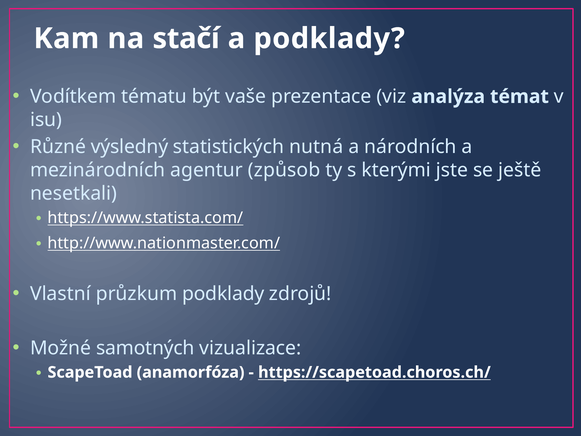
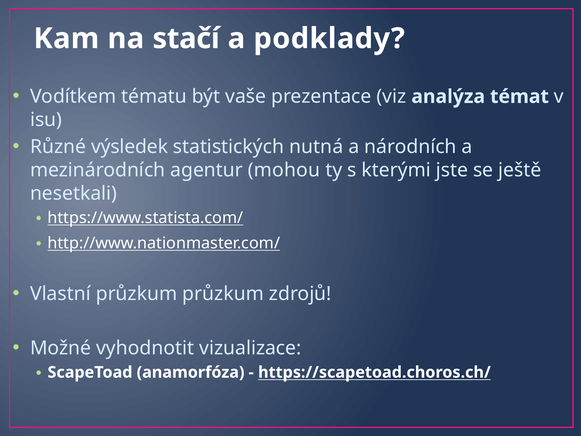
výsledný: výsledný -> výsledek (130, 147)
způsob: způsob -> mohou (284, 170)
průzkum podklady: podklady -> průzkum (223, 294)
samotných: samotných -> vyhodnotit (145, 348)
